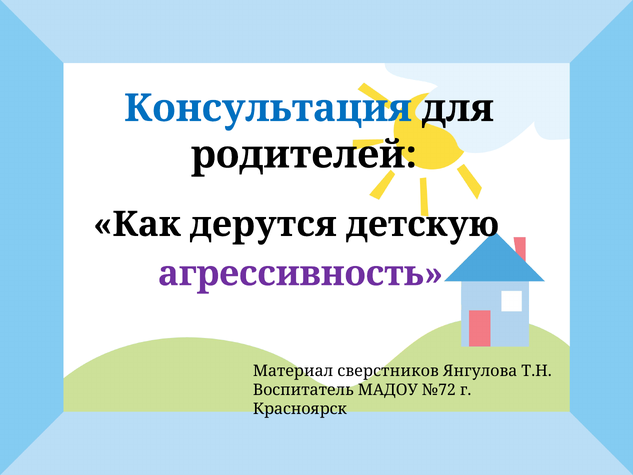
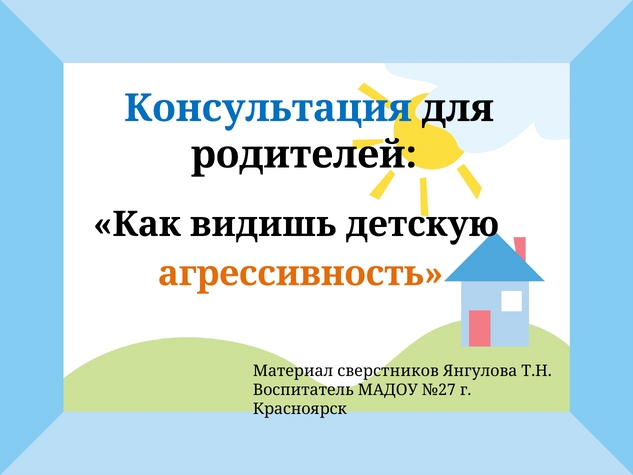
дерутся: дерутся -> видишь (263, 224)
агрессивность colour: purple -> orange (301, 273)
№72: №72 -> №27 (439, 390)
